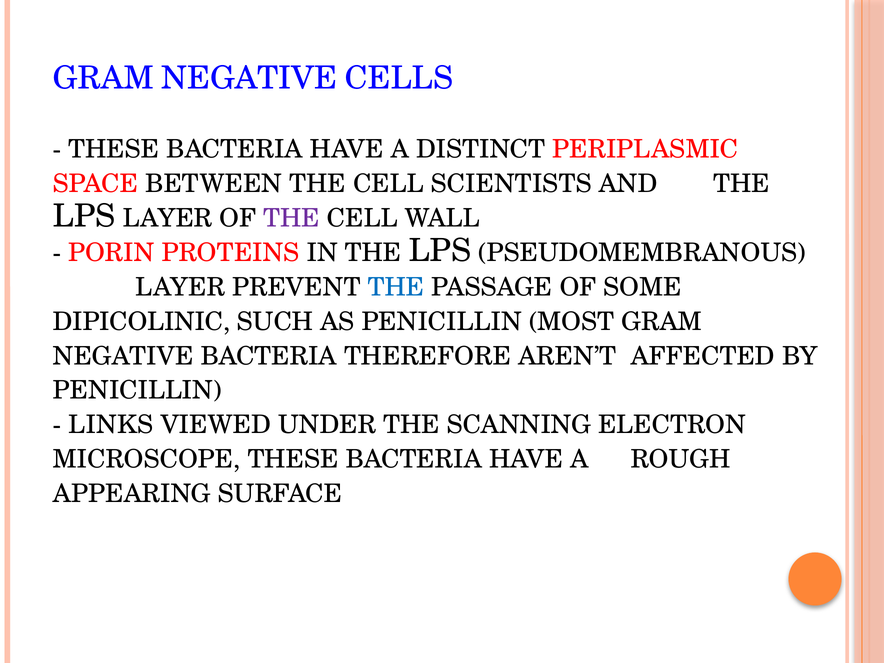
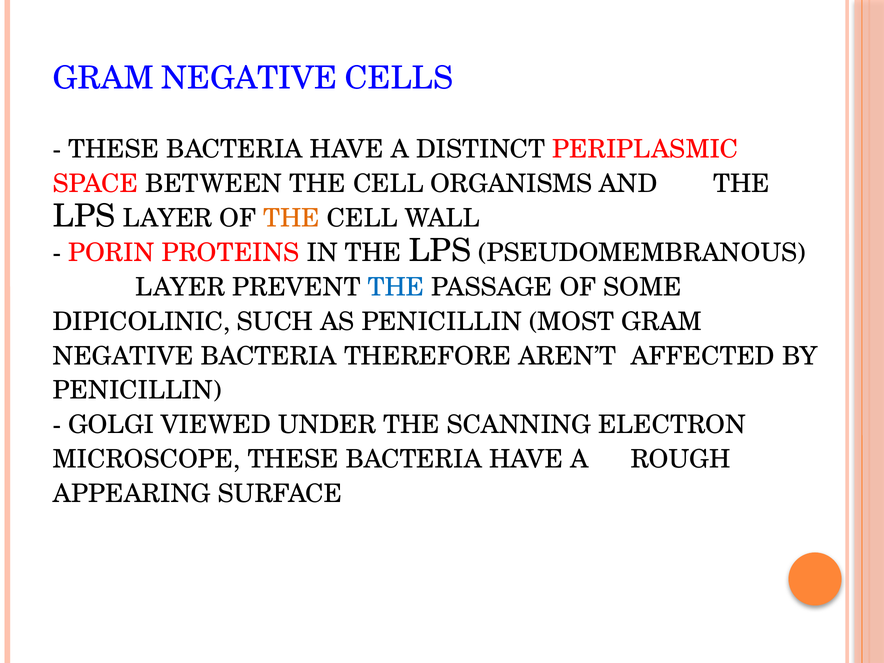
SCIENTISTS: SCIENTISTS -> ORGANISMS (511, 184)
THE colour: purple -> orange (292, 218)
LINKS: LINKS -> GOLGI (111, 425)
